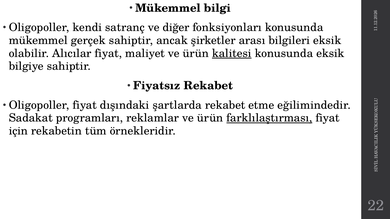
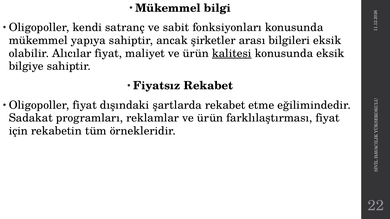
diğer: diğer -> sabit (176, 28)
gerçek: gerçek -> yapıya (88, 40)
farklılaştırması underline: present -> none (269, 118)
